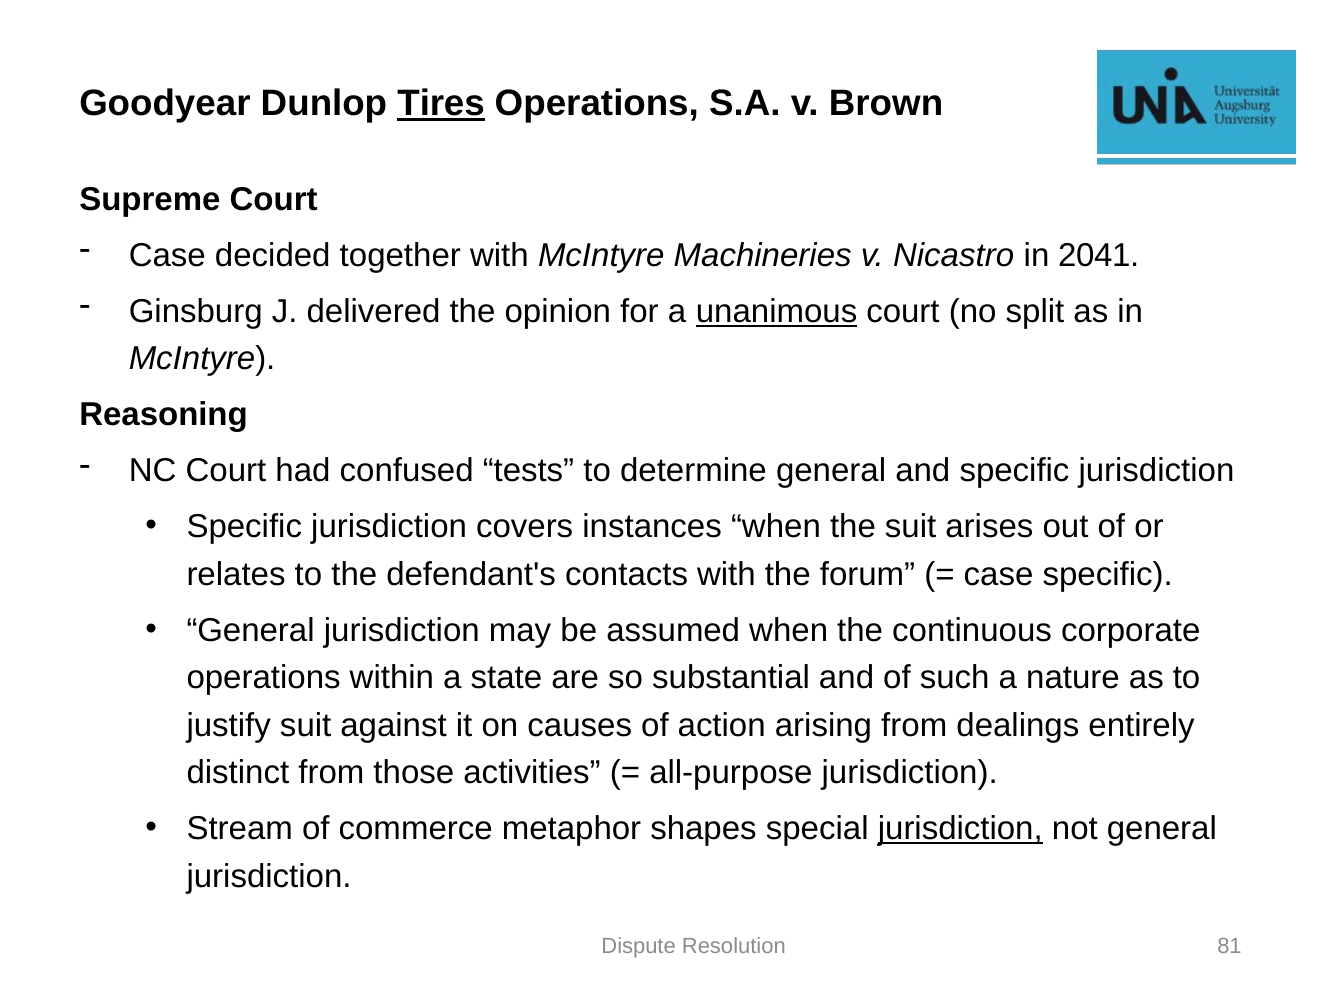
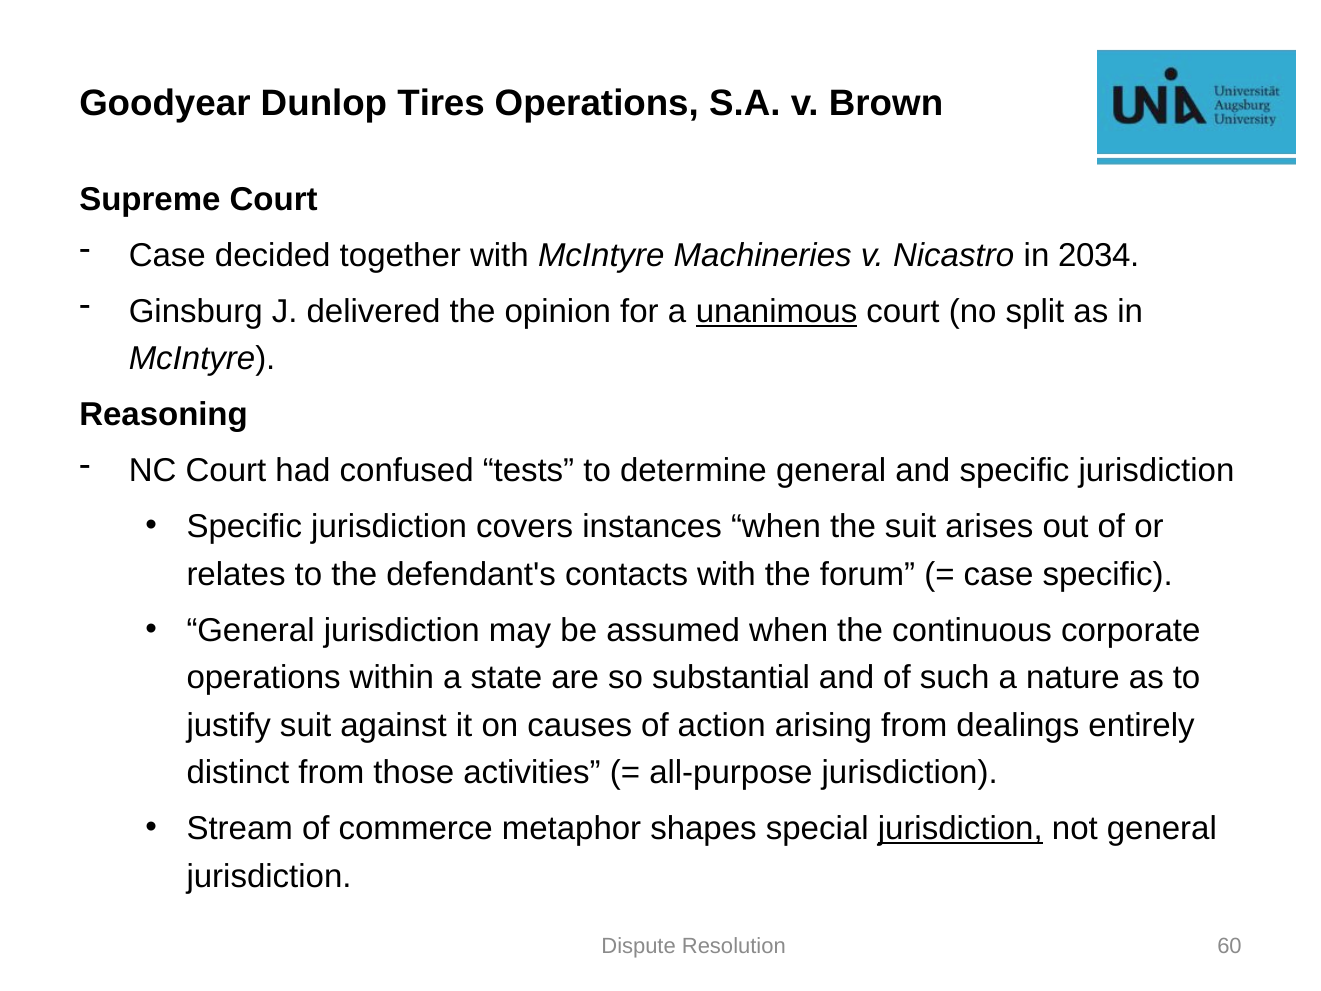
Tires underline: present -> none (441, 104)
2041: 2041 -> 2034 (1099, 255)
81: 81 -> 60 (1229, 946)
